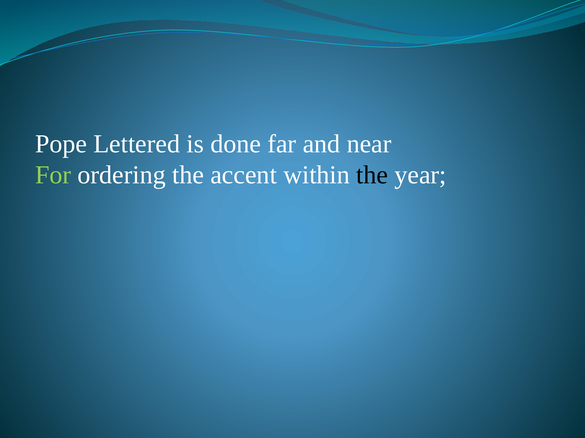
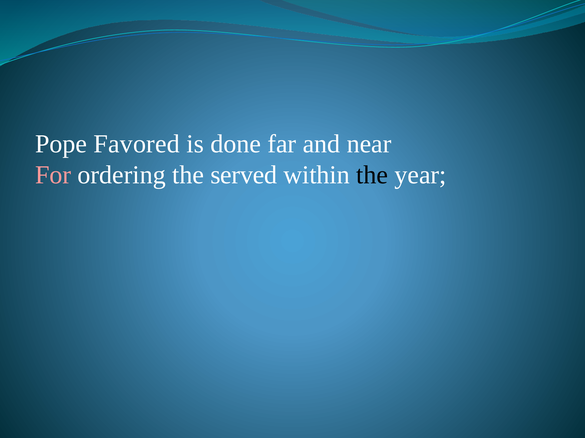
Lettered: Lettered -> Favored (137, 144)
For colour: light green -> pink (53, 175)
accent: accent -> served (244, 175)
